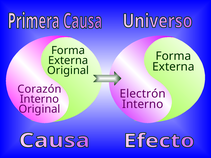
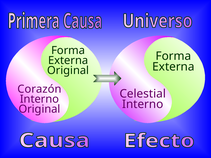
Electrón: Electrón -> Celestial (143, 94)
